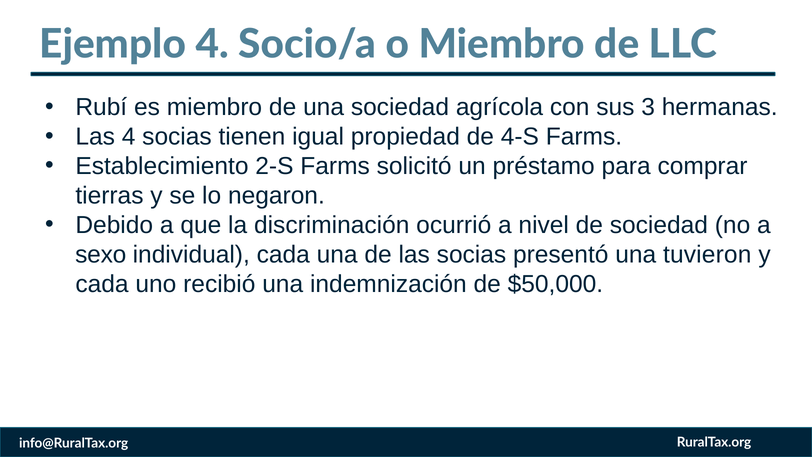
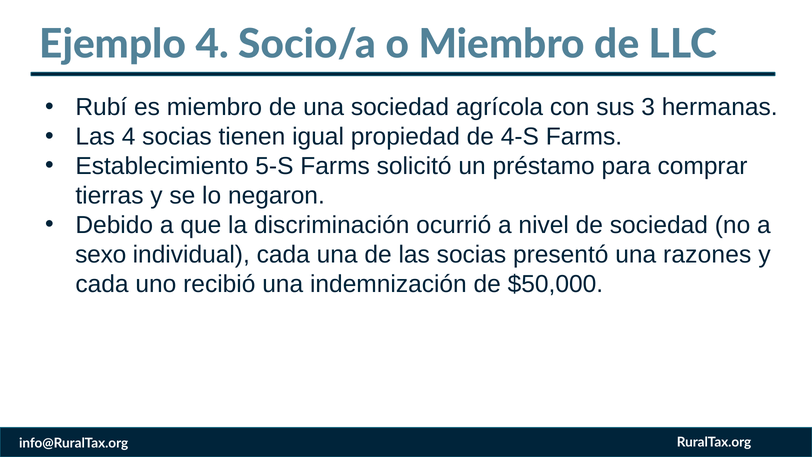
2-S: 2-S -> 5-S (274, 166)
tuvieron: tuvieron -> razones (707, 254)
